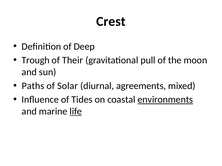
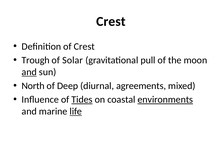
of Deep: Deep -> Crest (84, 47)
Their: Their -> Solar (73, 60)
and underline: none -> present (29, 72)
Paths: Paths -> North (33, 86)
Solar: Solar -> Deep (68, 86)
Tides underline: none -> present (82, 100)
